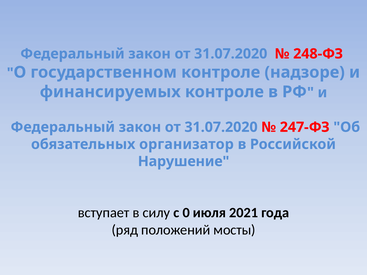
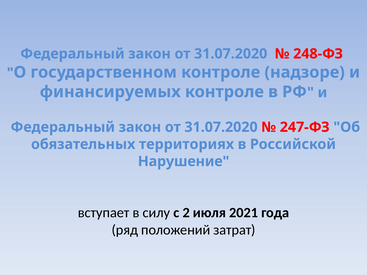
организатор: организатор -> территориях (187, 144)
0: 0 -> 2 (186, 213)
мосты: мосты -> затрат (235, 230)
